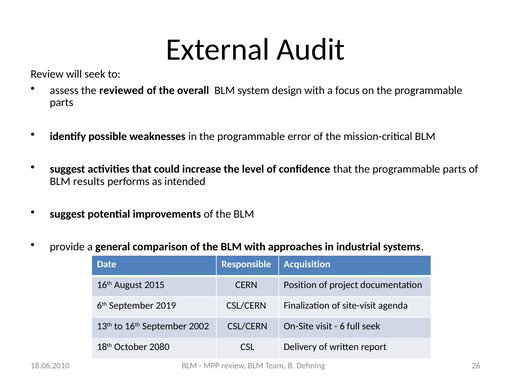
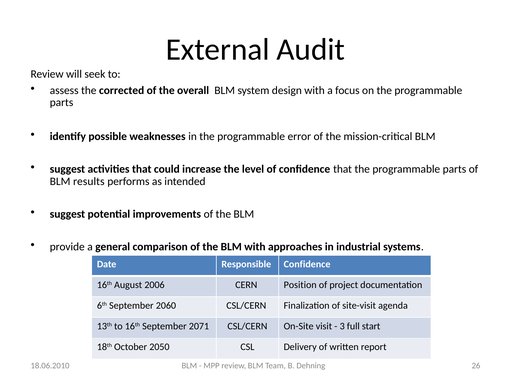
reviewed: reviewed -> corrected (122, 90)
Responsible Acquisition: Acquisition -> Confidence (307, 264)
2015: 2015 -> 2006 (155, 285)
2019: 2019 -> 2060 (166, 306)
2002: 2002 -> 2071 (199, 326)
6: 6 -> 3 (342, 326)
full seek: seek -> start (371, 326)
2080: 2080 -> 2050 (159, 347)
